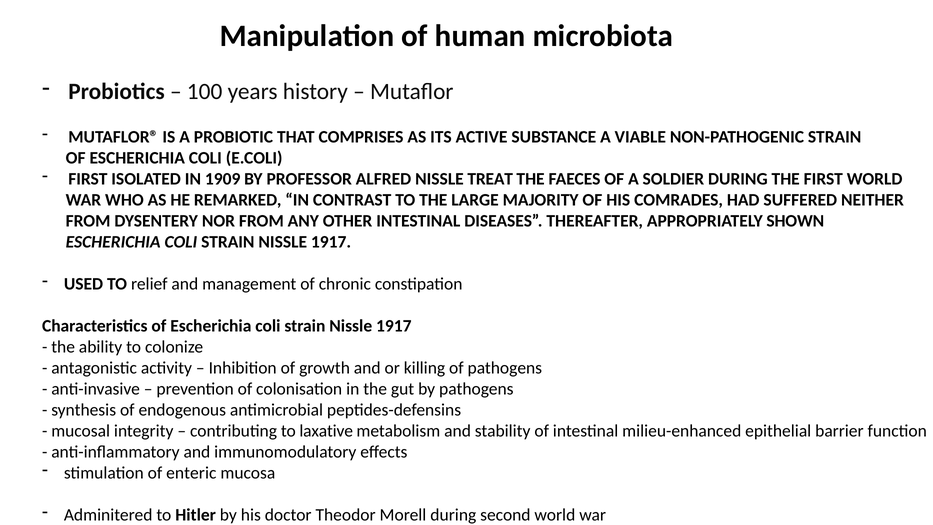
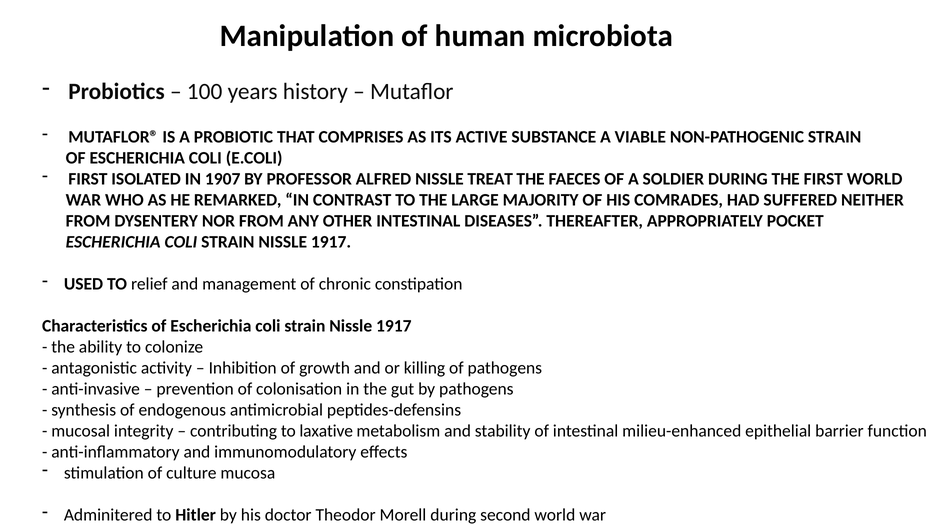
1909: 1909 -> 1907 (223, 179)
SHOWN: SHOWN -> POCKET (795, 221)
enteric: enteric -> culture (191, 473)
